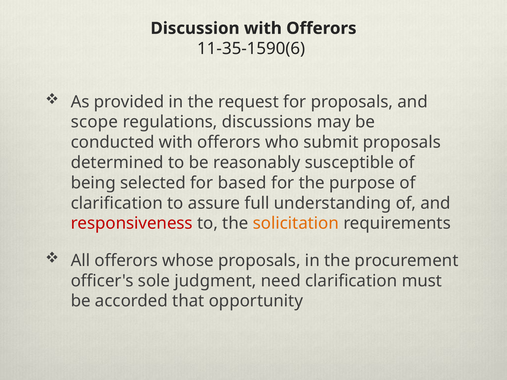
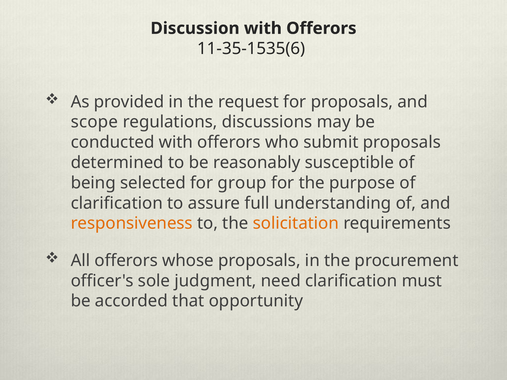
11-35-1590(6: 11-35-1590(6 -> 11-35-1535(6 (251, 49)
based: based -> group (242, 183)
responsiveness colour: red -> orange (132, 224)
